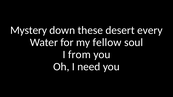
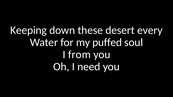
Mystery: Mystery -> Keeping (29, 30)
fellow: fellow -> puffed (107, 43)
